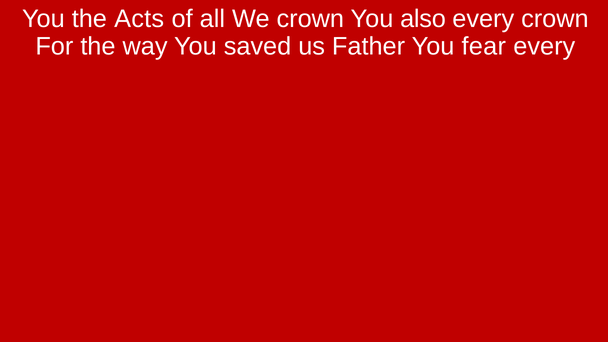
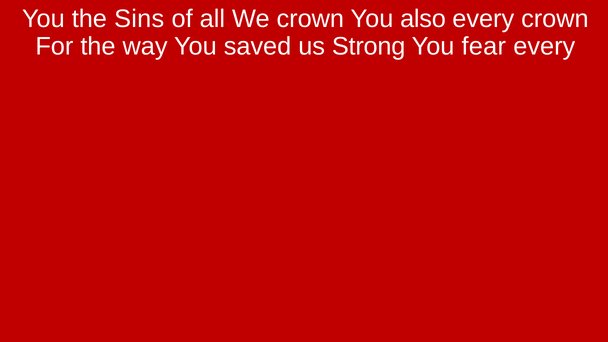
Acts: Acts -> Sins (139, 19)
Father: Father -> Strong (369, 46)
